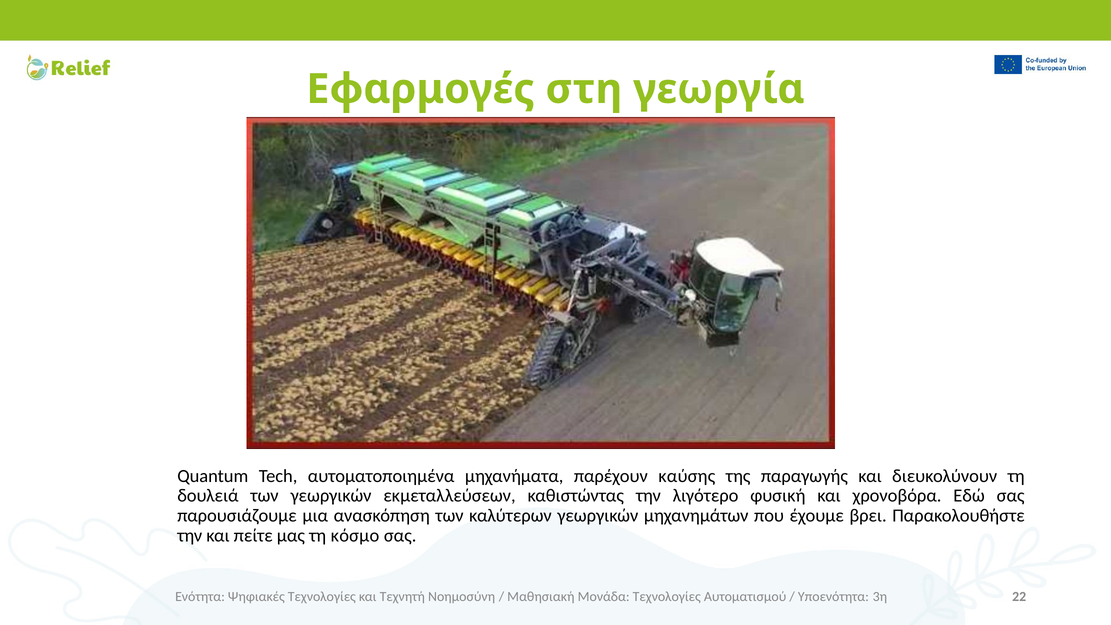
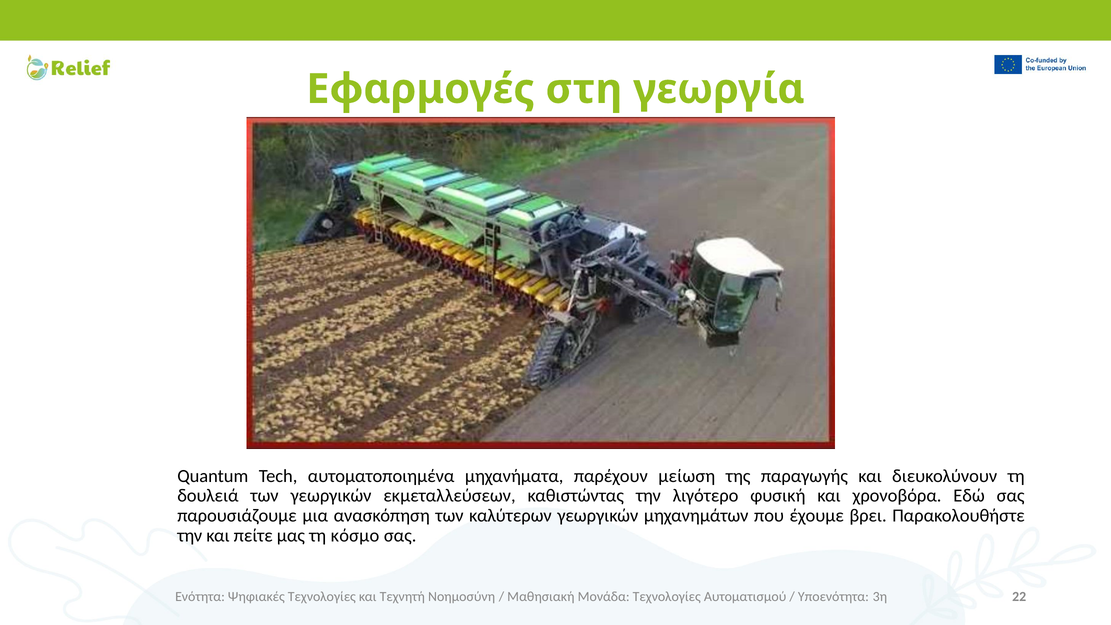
καύσης: καύσης -> μείωση (687, 476)
